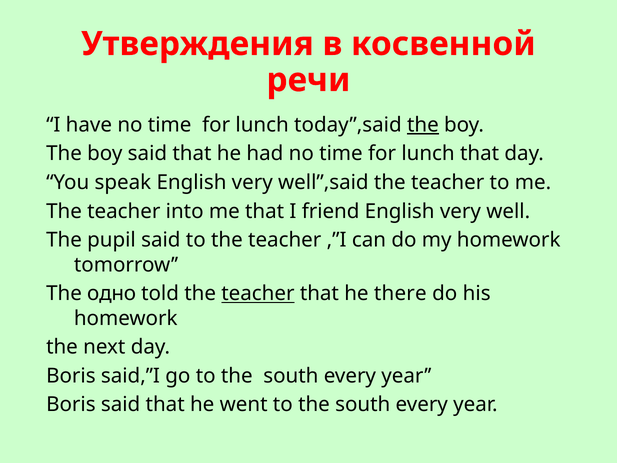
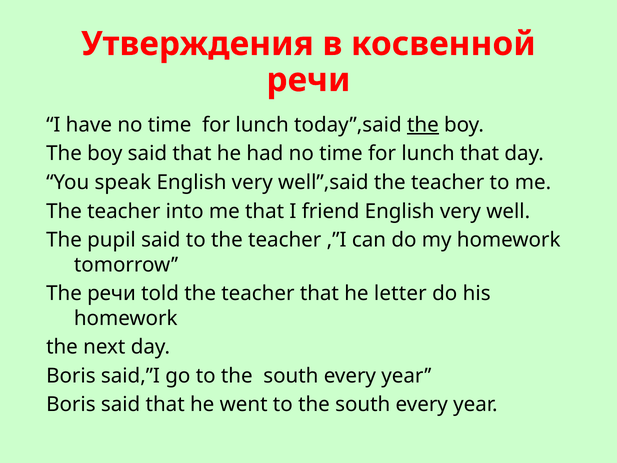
The одно: одно -> речи (112, 293)
teacher underline: present -> none (258, 293)
there: there -> letter (400, 293)
